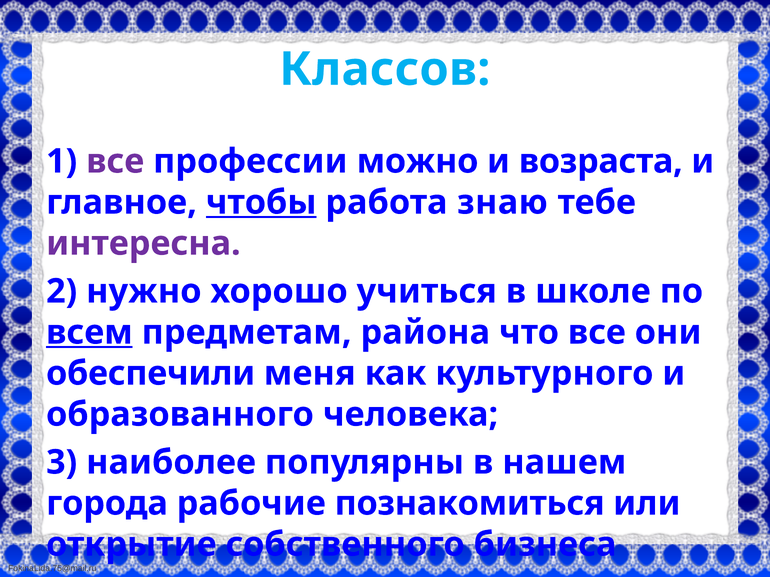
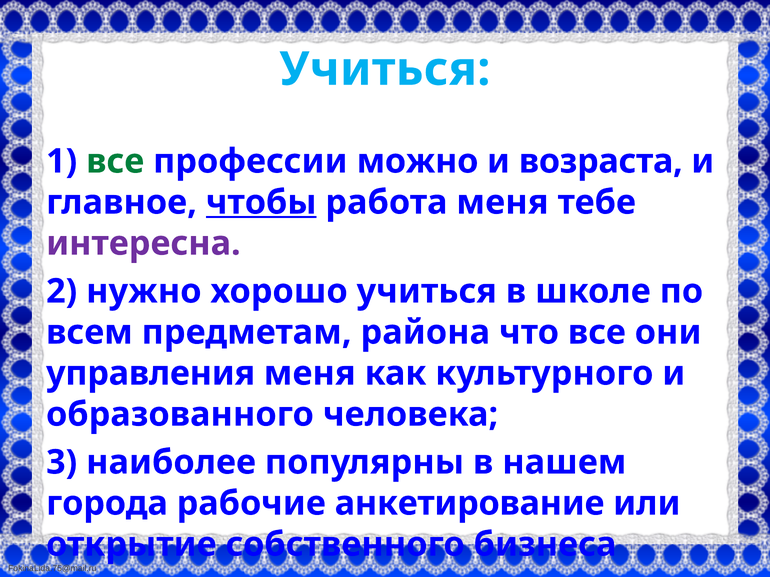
Классов: Классов -> Учиться (385, 69)
все colour: purple -> green (115, 161)
работа знаю: знаю -> меня (502, 203)
всем underline: present -> none (89, 333)
обеспечили: обеспечили -> управления (151, 374)
познакомиться: познакомиться -> анкетирование (470, 504)
